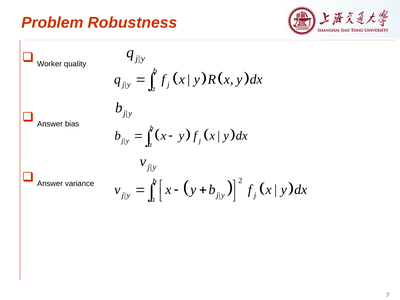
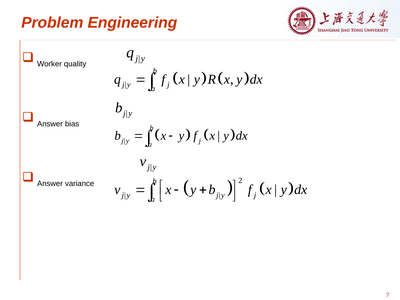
Robustness: Robustness -> Engineering (132, 23)
